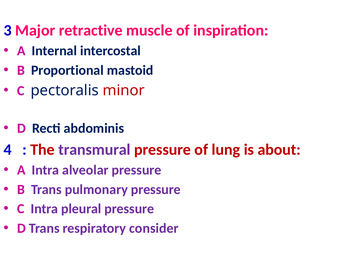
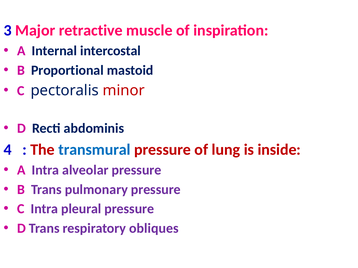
transmural colour: purple -> blue (94, 150)
about: about -> inside (279, 150)
consider: consider -> obliques (154, 229)
